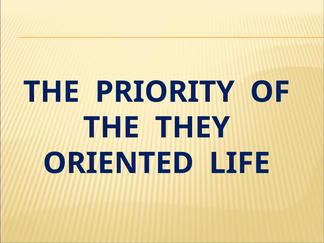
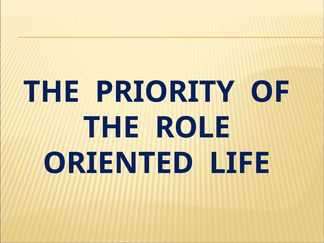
THEY: THEY -> ROLE (193, 128)
